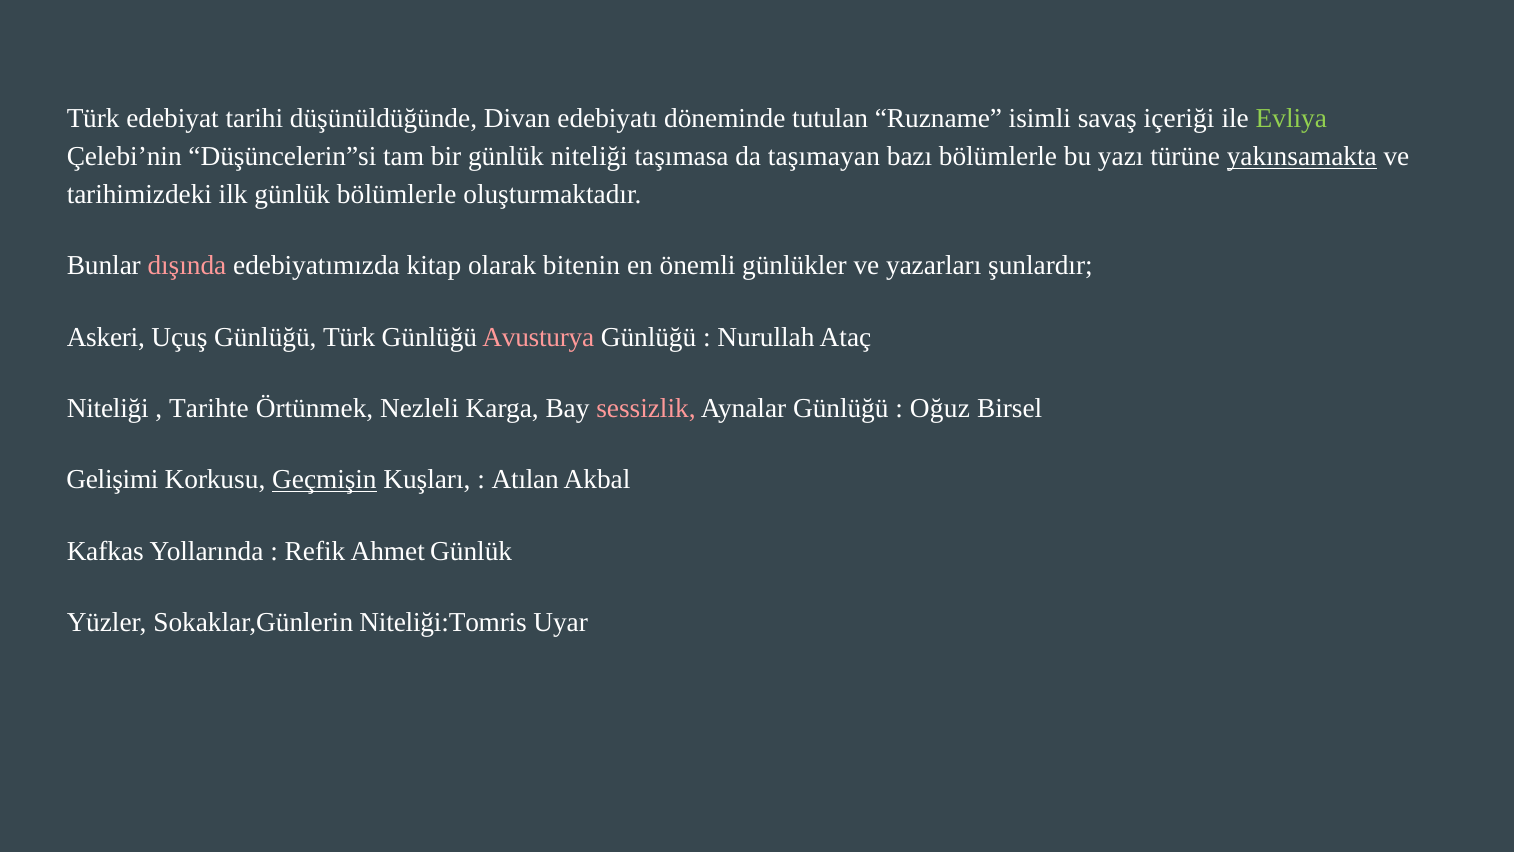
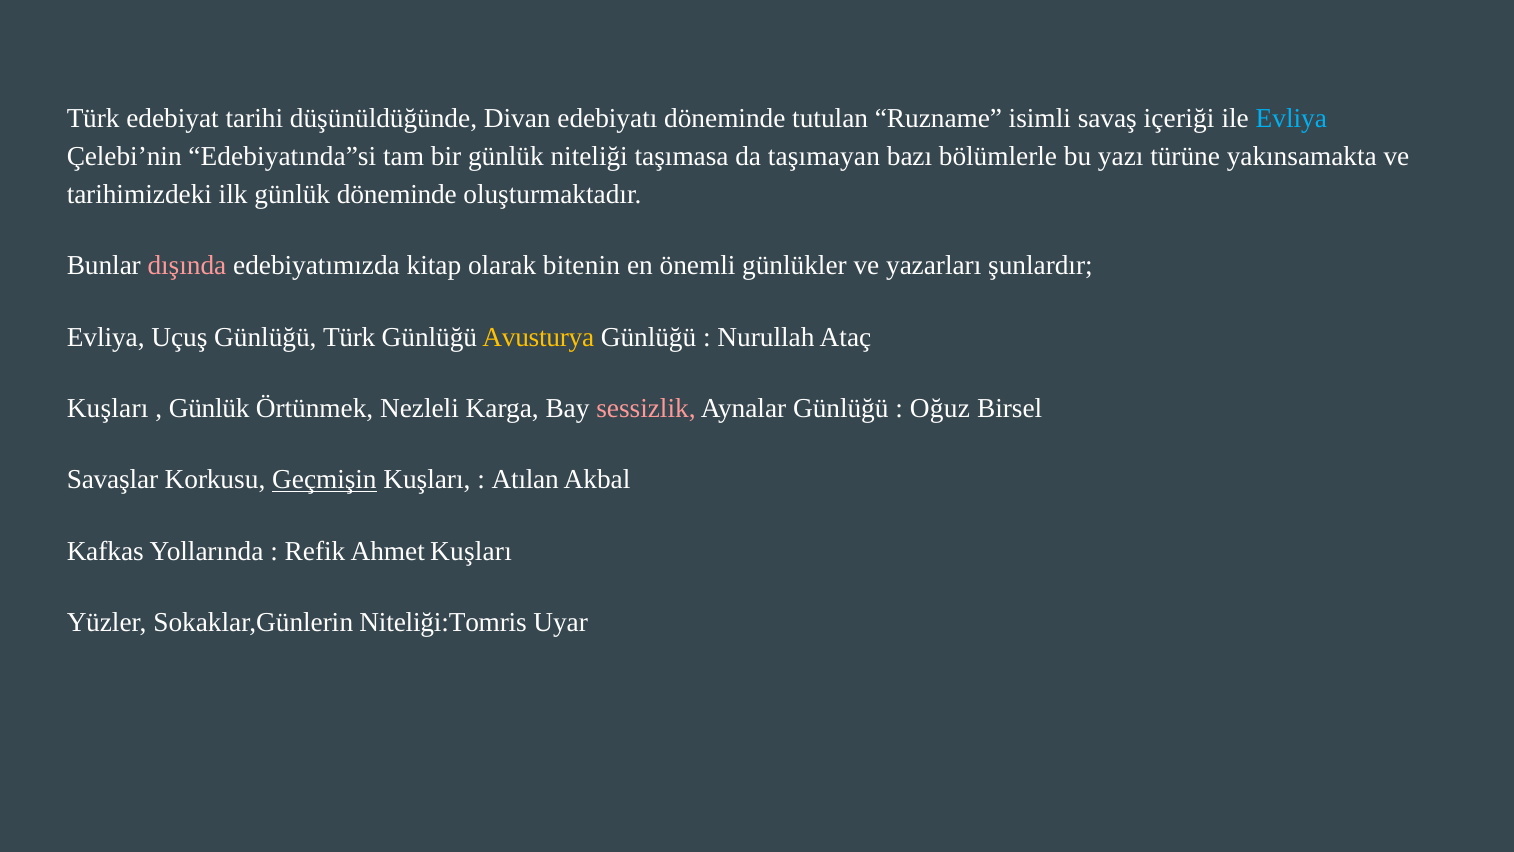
Evliya colour: light green -> light blue (1291, 119)
Düşüncelerin”si: Düşüncelerin”si -> Edebiyatında”si (282, 157)
yakınsamakta underline: present -> none (1302, 157)
günlük bölümlerle: bölümlerle -> döneminde (397, 194)
Askeri: Askeri -> Evliya (106, 337)
Avusturya colour: pink -> yellow (538, 337)
Niteliği: Niteliği -> Kuşları (108, 408)
Tarihte: Tarihte -> Günlük (209, 408)
Gelişimi: Gelişimi -> Savaşlar (112, 480)
Ahmet Günlük: Günlük -> Kuşları (471, 551)
